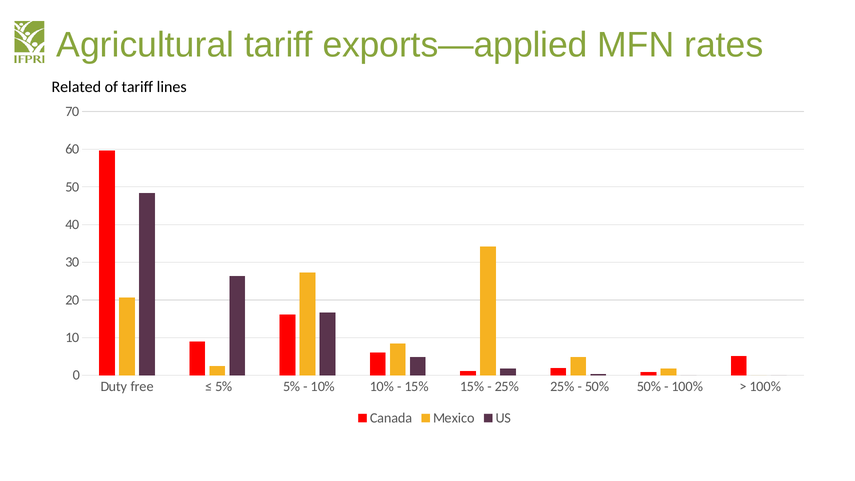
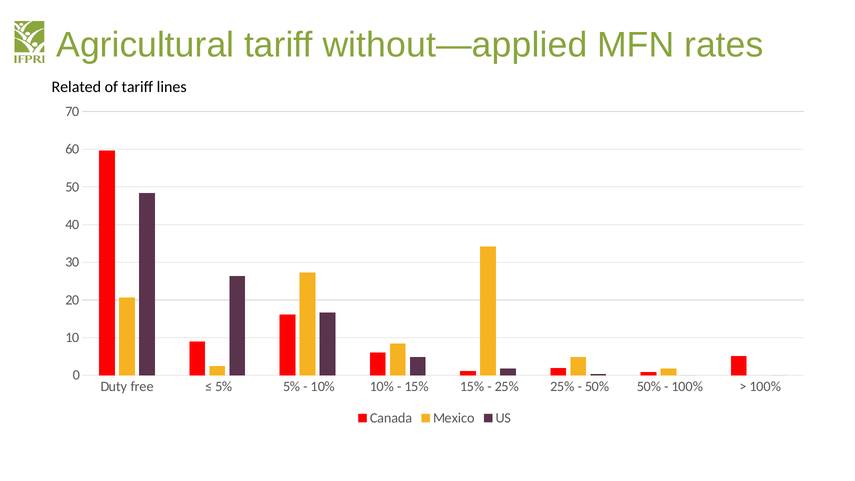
exports—applied: exports—applied -> without—applied (455, 45)
